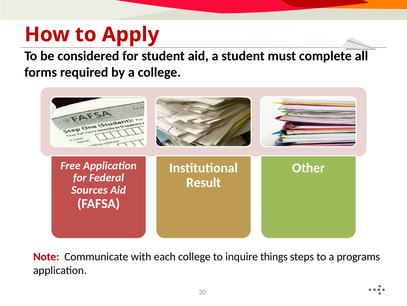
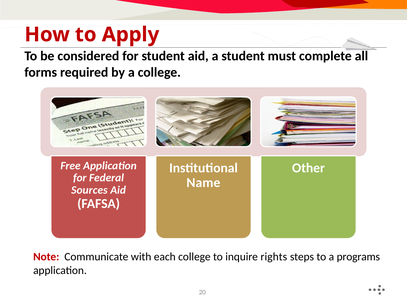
Result: Result -> Name (203, 182)
things: things -> rights (274, 256)
